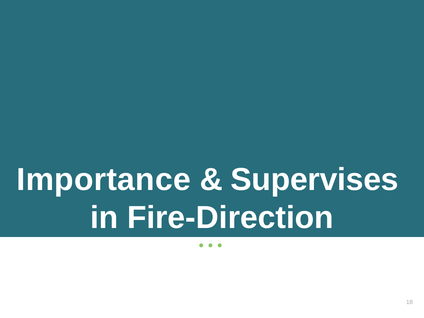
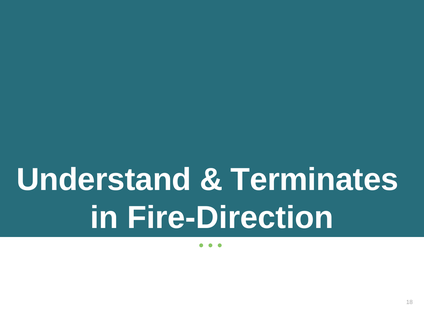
Importance: Importance -> Understand (104, 180)
Supervises: Supervises -> Terminates (315, 180)
